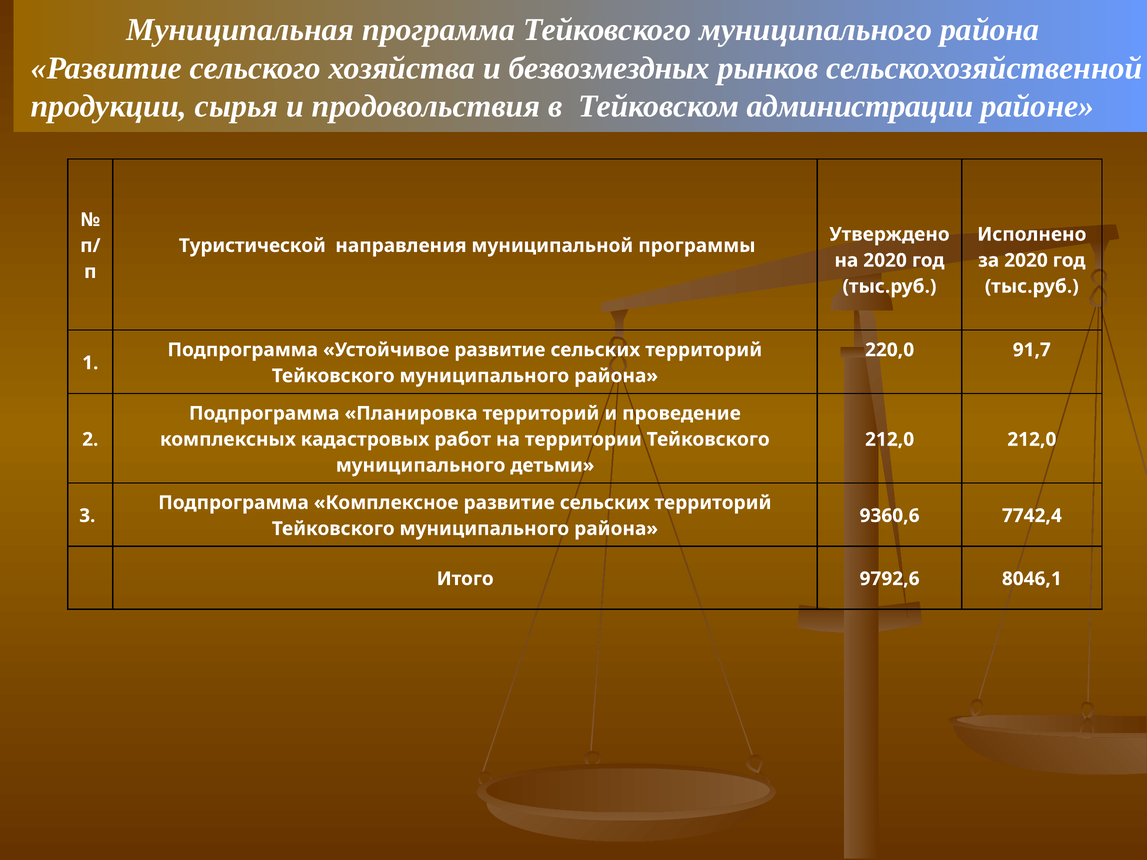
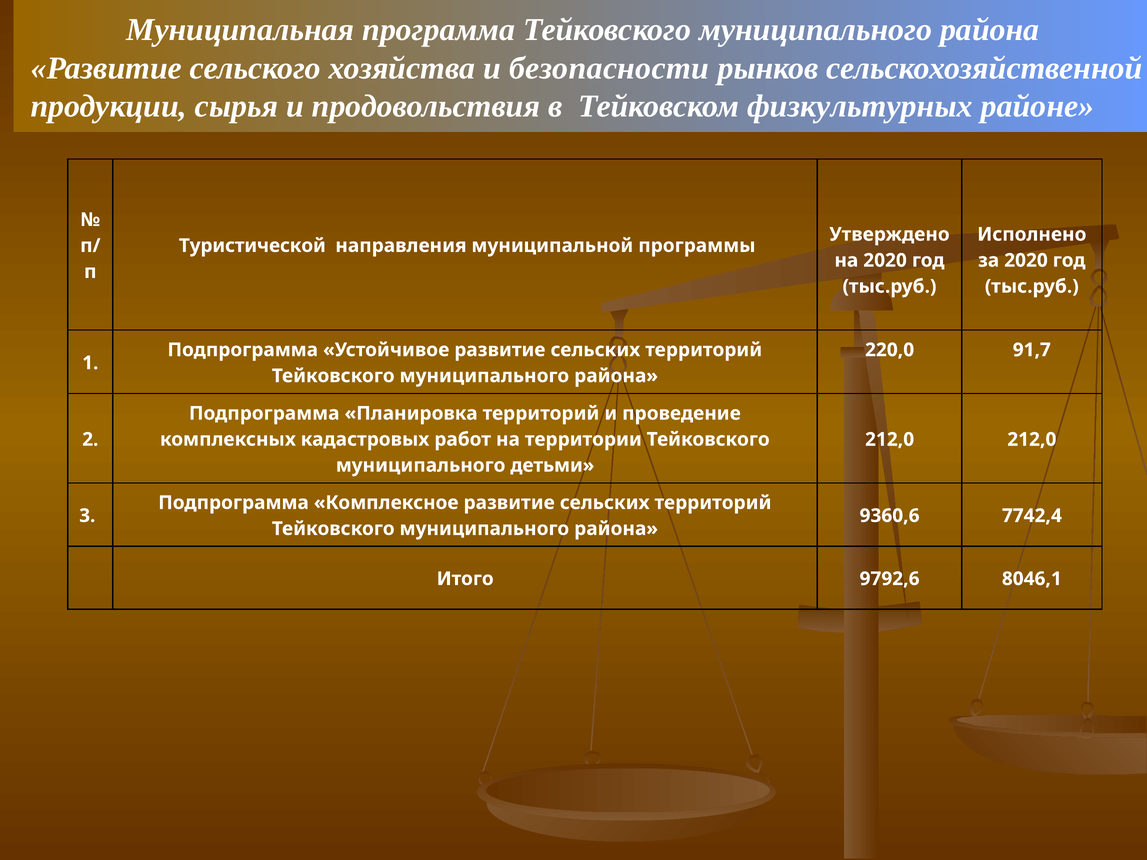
безвозмездных: безвозмездных -> безопасности (609, 68)
администрации: администрации -> физкультурных (860, 106)
